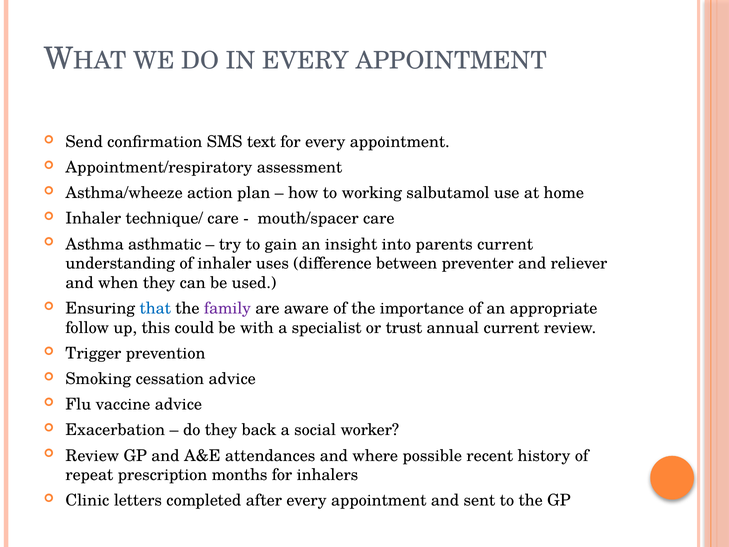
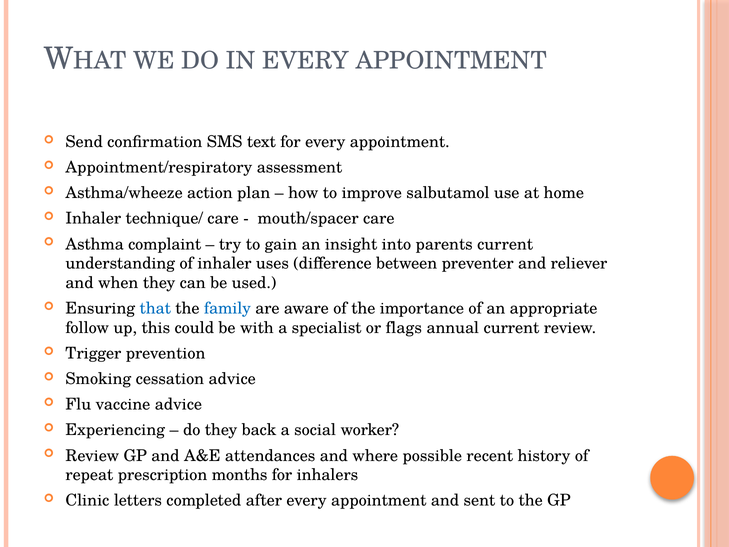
working: working -> improve (372, 193)
asthmatic: asthmatic -> complaint (165, 244)
family colour: purple -> blue (227, 308)
trust: trust -> flags (404, 328)
Exacerbation: Exacerbation -> Experiencing (115, 430)
